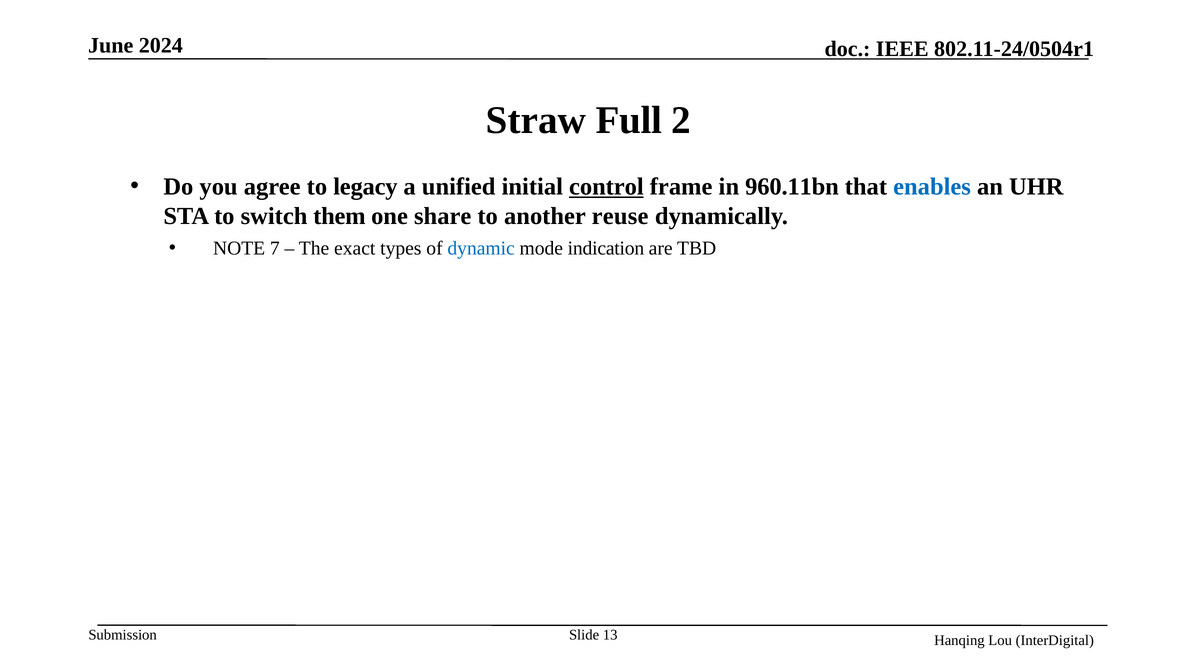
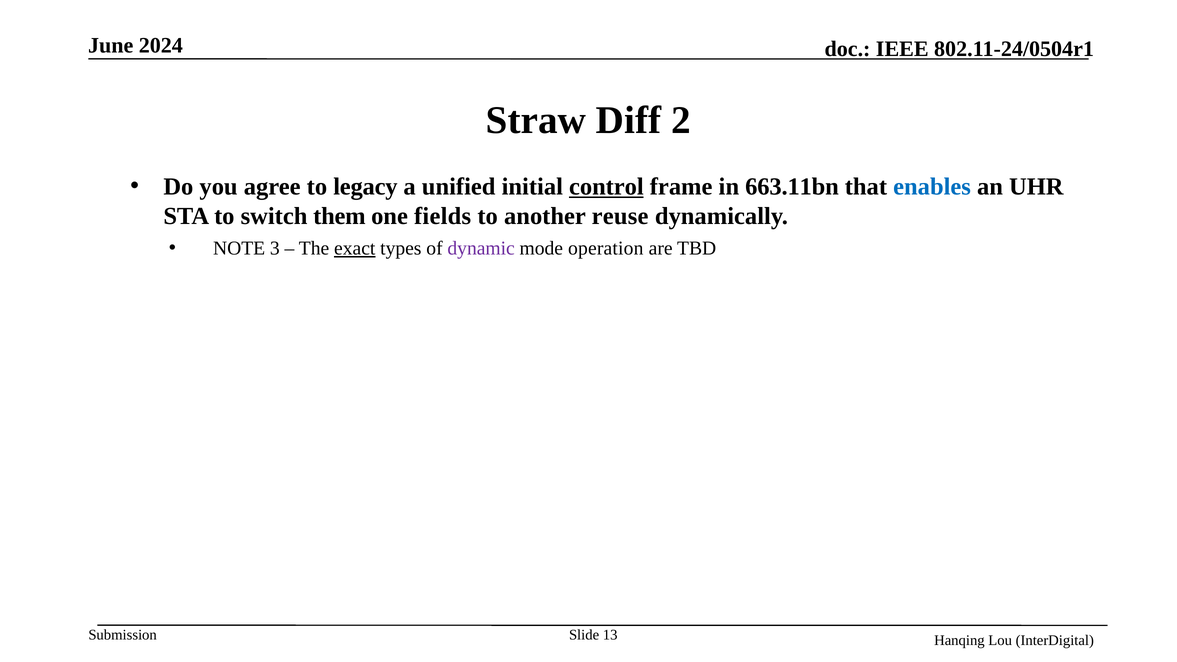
Full: Full -> Diff (629, 120)
960.11bn: 960.11bn -> 663.11bn (792, 187)
share: share -> fields (443, 216)
7: 7 -> 3 (275, 248)
exact underline: none -> present (355, 248)
dynamic colour: blue -> purple (481, 248)
indication: indication -> operation (606, 248)
